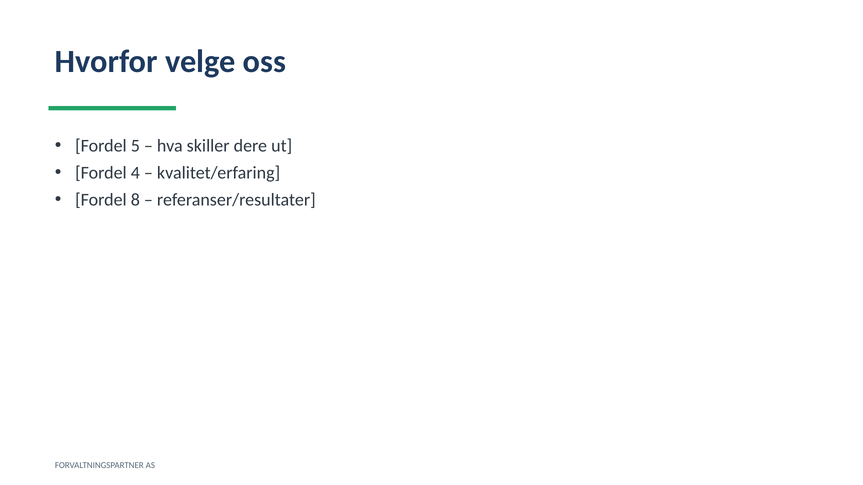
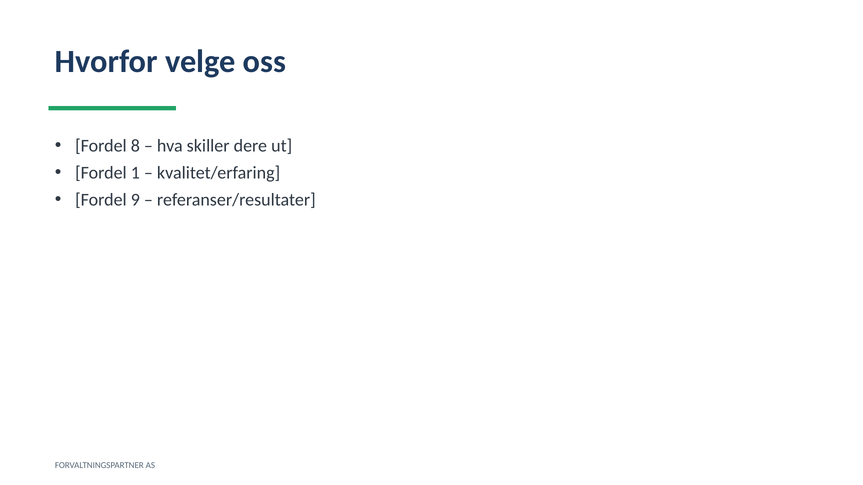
5: 5 -> 8 (135, 146)
4: 4 -> 1 (135, 173)
8: 8 -> 9 (135, 200)
